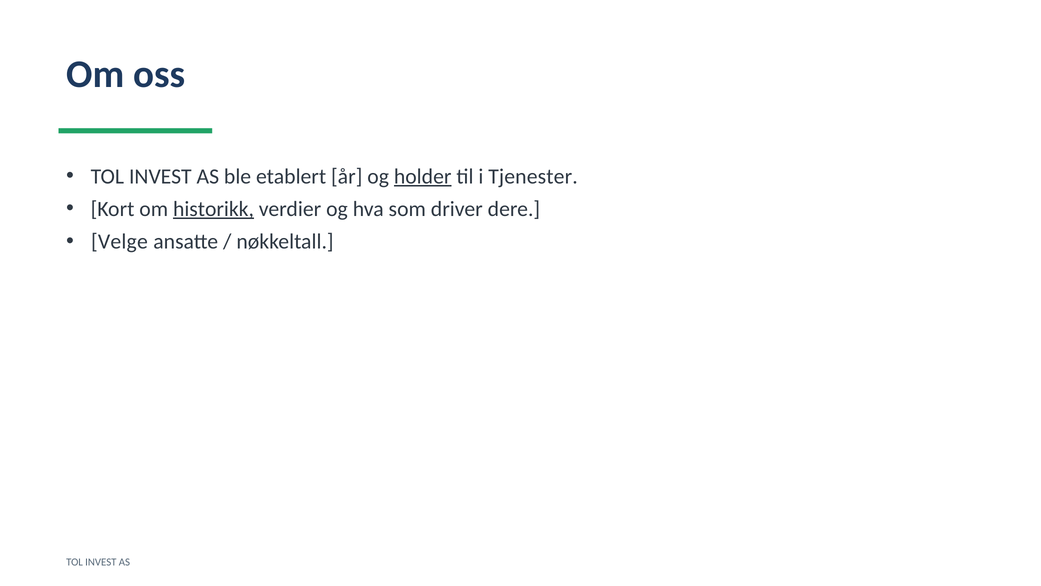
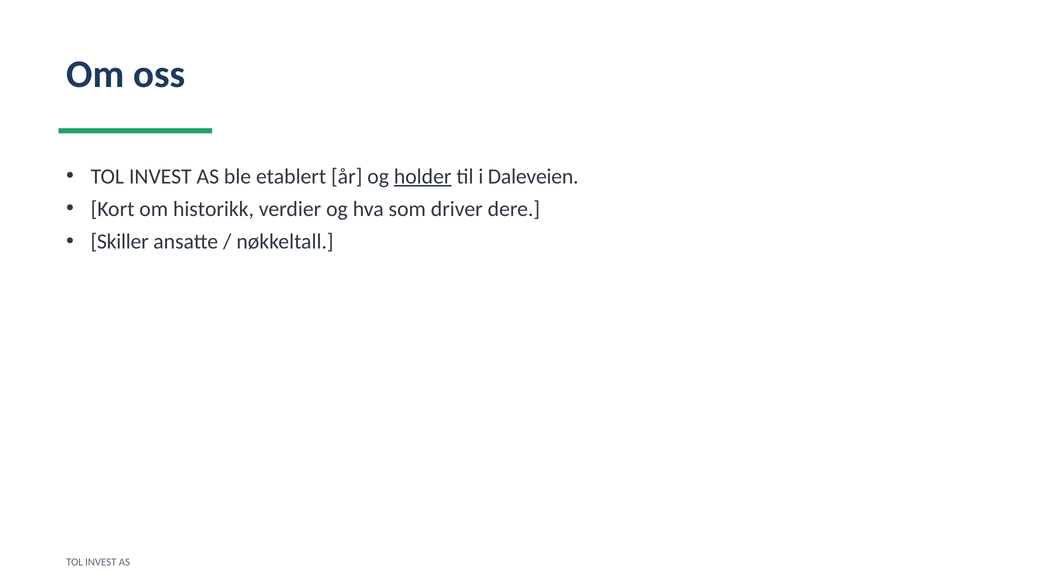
Tjenester: Tjenester -> Daleveien (533, 176)
historikk underline: present -> none (213, 209)
Velge: Velge -> Skiller (120, 241)
